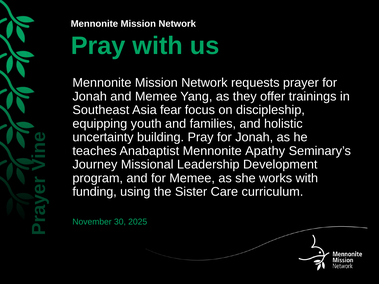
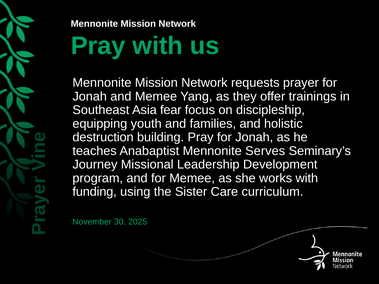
uncertainty: uncertainty -> destruction (103, 137)
Apathy: Apathy -> Serves (265, 151)
